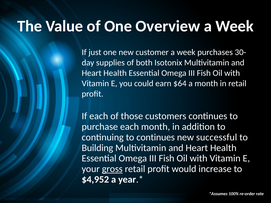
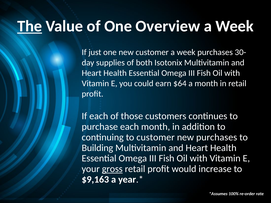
The underline: none -> present (30, 26)
to continues: continues -> customer (156, 137)
new successful: successful -> purchases (217, 137)
$4,952: $4,952 -> $9,163 (95, 180)
